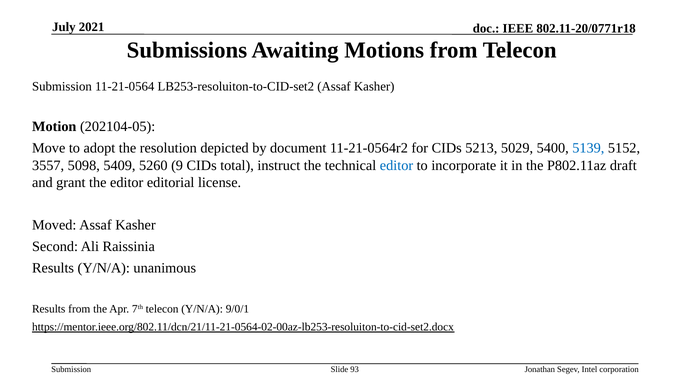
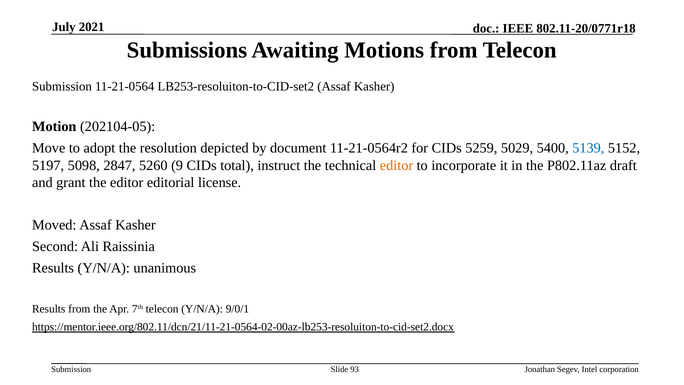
5213: 5213 -> 5259 (481, 148)
3557: 3557 -> 5197 (48, 165)
5409: 5409 -> 2847 (119, 165)
editor colour: blue -> orange (397, 165)
